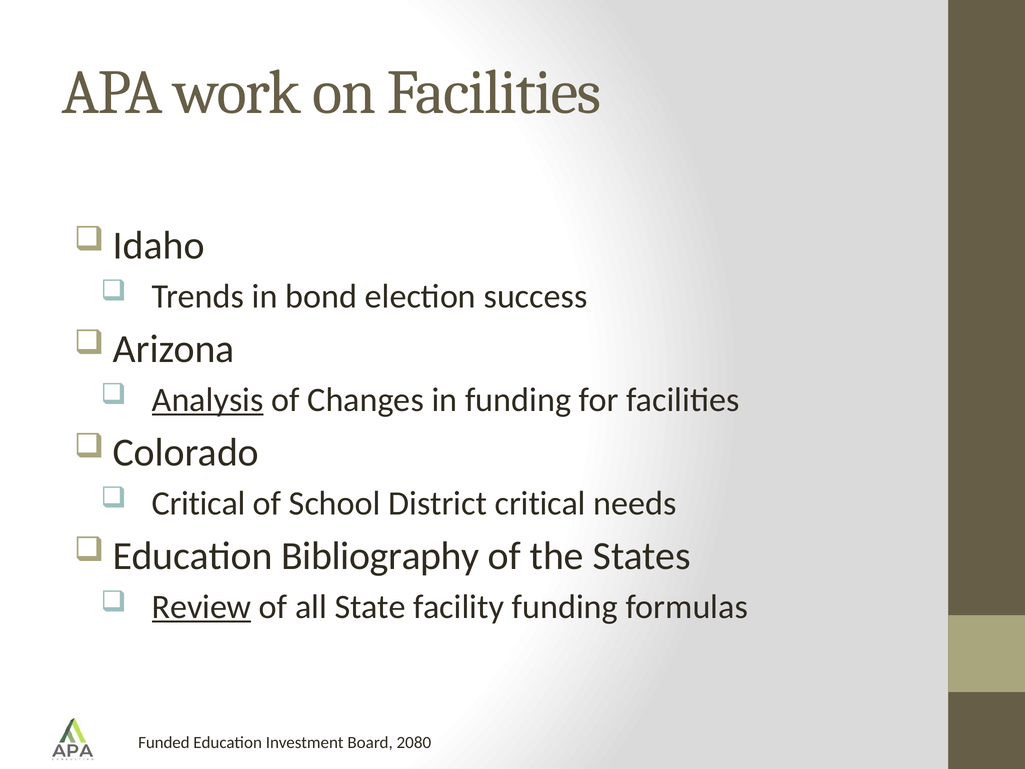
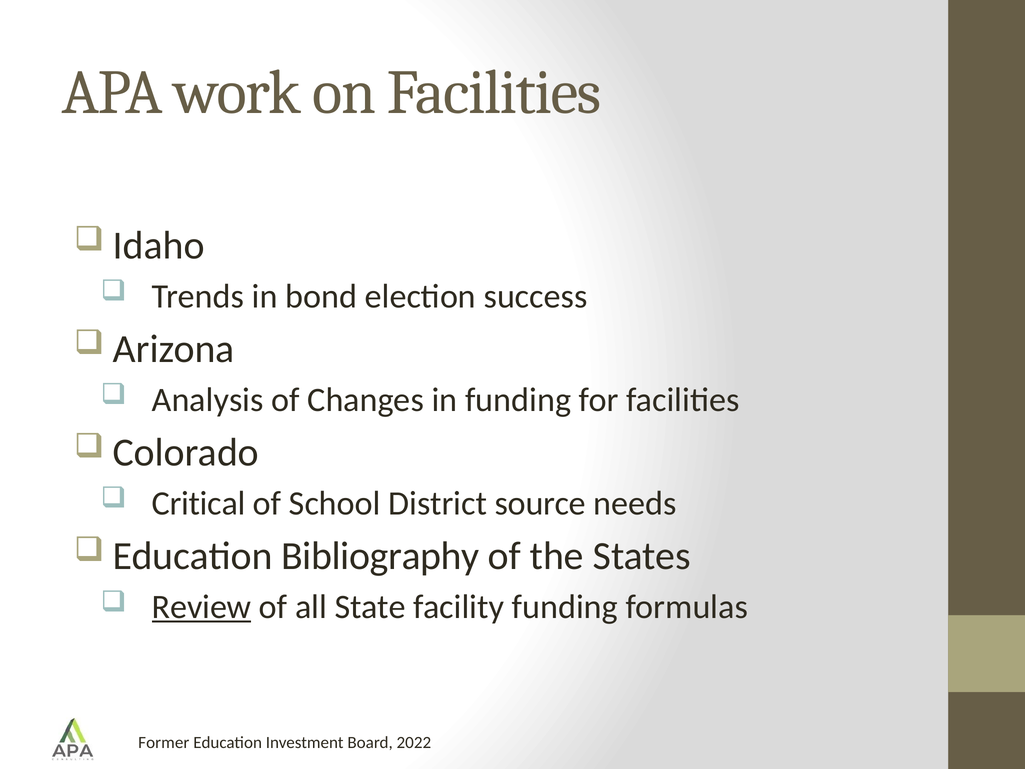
Analysis underline: present -> none (208, 400)
District critical: critical -> source (540, 503)
Funded: Funded -> Former (164, 742)
2080: 2080 -> 2022 (414, 742)
